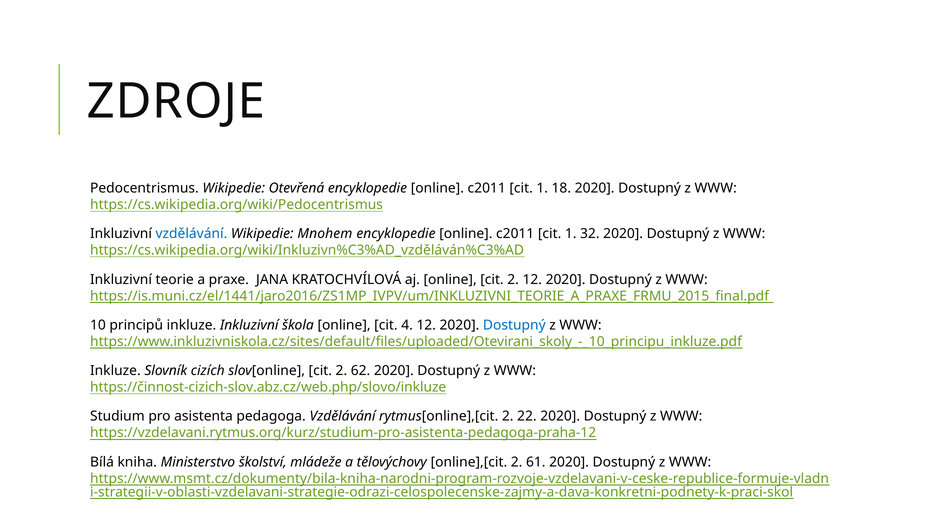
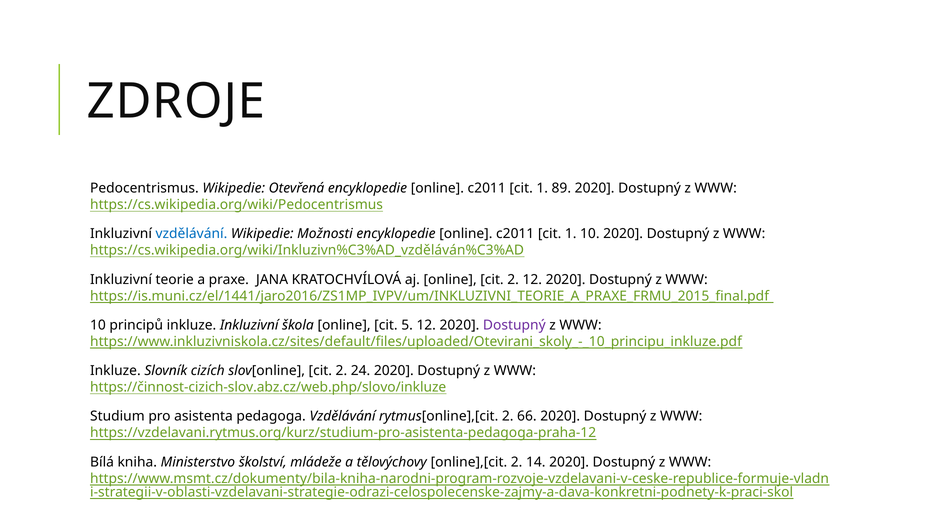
18: 18 -> 89 (561, 188)
Mnohem: Mnohem -> Možnosti (325, 234)
1 32: 32 -> 10 (590, 234)
4: 4 -> 5 (407, 325)
Dostupný colour: blue -> purple (514, 325)
62: 62 -> 24 (361, 371)
22: 22 -> 66 (527, 417)
61: 61 -> 14 (536, 462)
